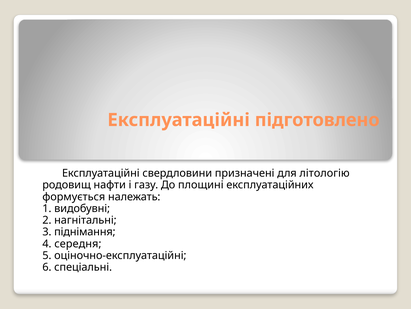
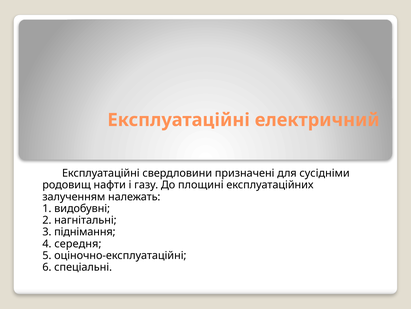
підготовлено: підготовлено -> електричний (317, 120)
літологію: літологію -> сусідніми (325, 173)
формується: формується -> залученням (74, 196)
